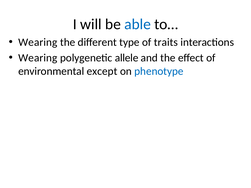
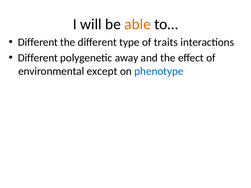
able colour: blue -> orange (138, 24)
Wearing: Wearing -> Different (38, 42)
Wearing: Wearing -> Different (38, 58)
allele: allele -> away (127, 58)
